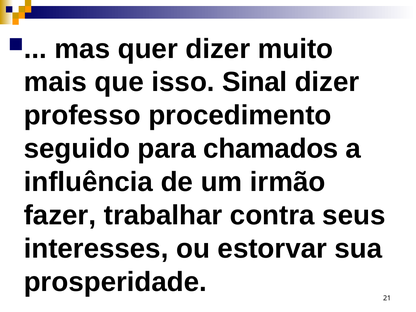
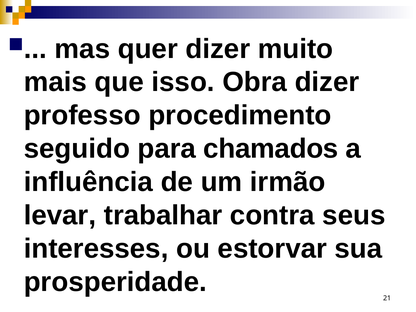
Sinal: Sinal -> Obra (255, 82)
fazer: fazer -> levar (60, 215)
